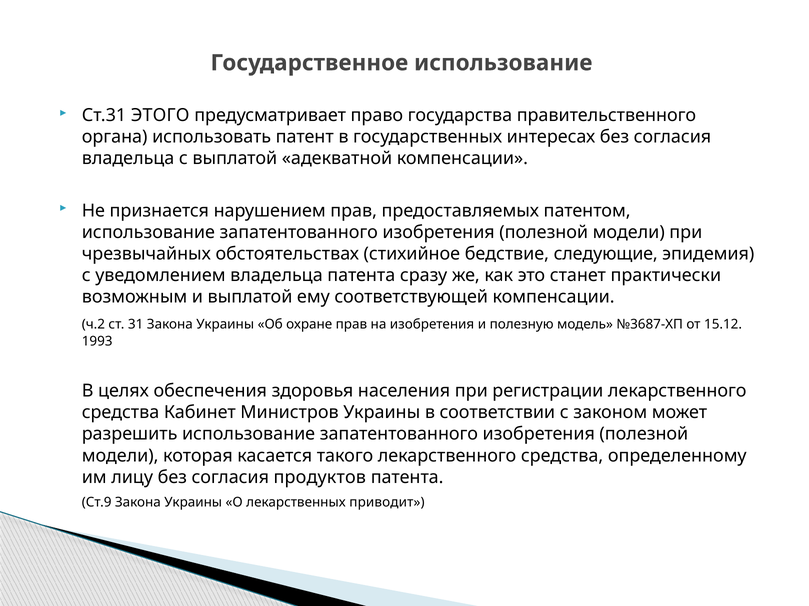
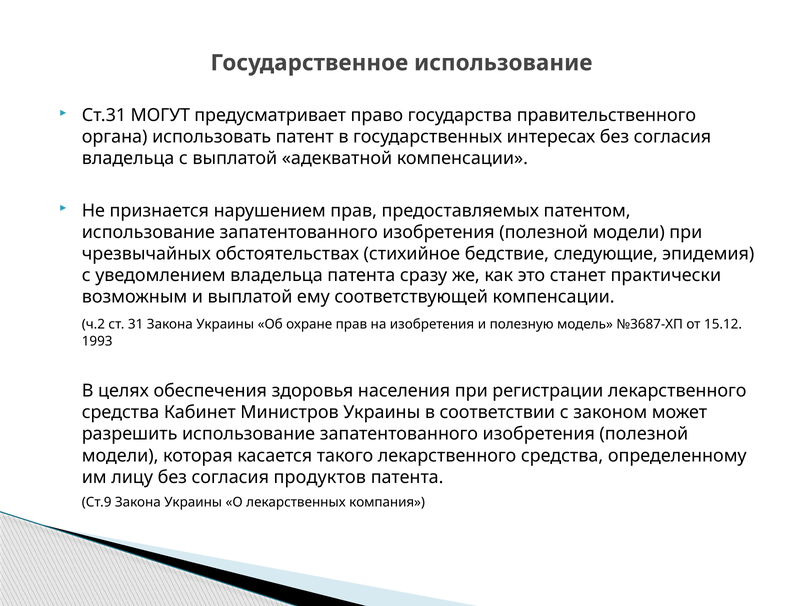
ЭТОГО: ЭТОГО -> МОГУТ (160, 116)
приводит: приводит -> компания (387, 503)
